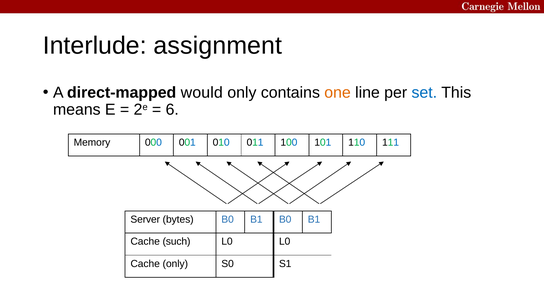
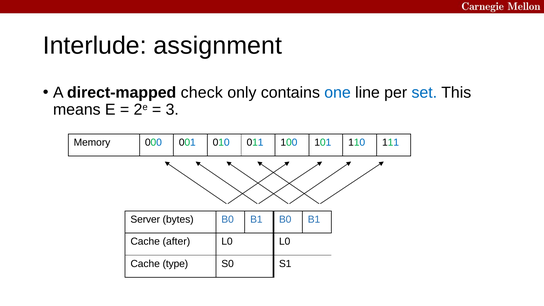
would: would -> check (202, 93)
one colour: orange -> blue (338, 93)
6: 6 -> 3 (172, 110)
such: such -> after (176, 242)
Cache only: only -> type (175, 264)
